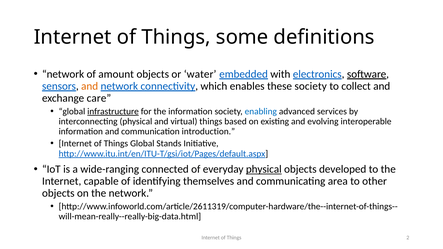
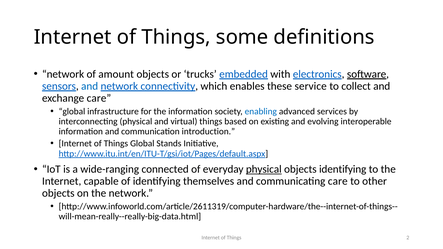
water: water -> trucks (200, 74)
and colour: orange -> blue (90, 86)
these society: society -> service (311, 86)
infrastructure underline: present -> none (113, 112)
objects developed: developed -> identifying (343, 169)
communicating area: area -> care (338, 181)
